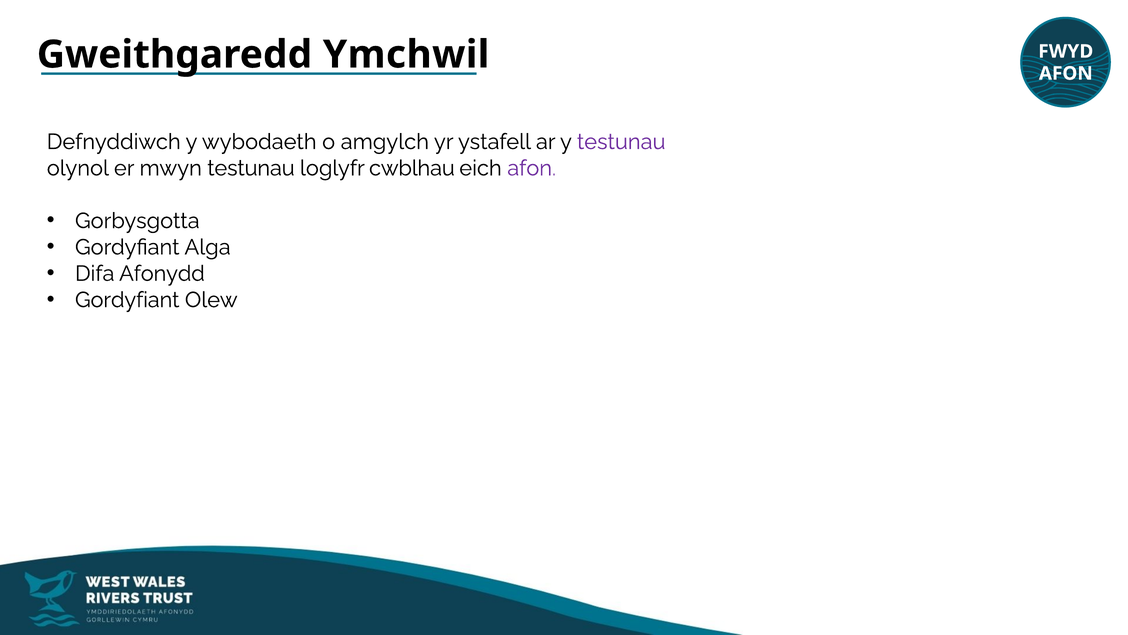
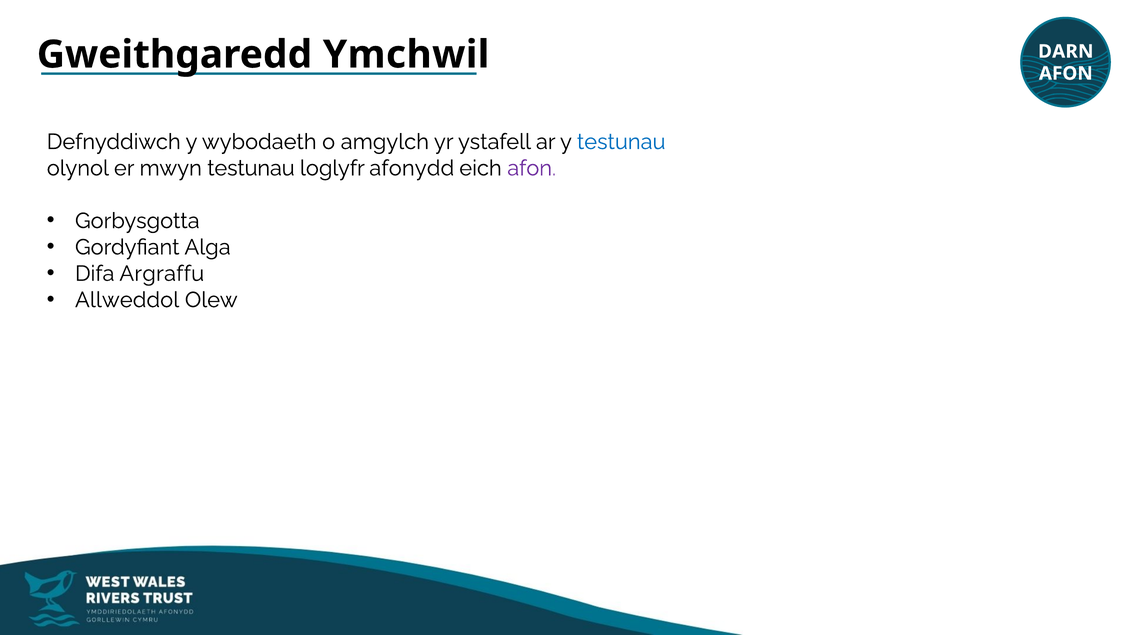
FWYD: FWYD -> DARN (1066, 51)
testunau colour: purple -> blue (621, 142)
cwblhau: cwblhau -> afonydd (412, 168)
Afonydd: Afonydd -> Argraffu (162, 273)
Gordyfiant: Gordyfiant -> Allweddol (127, 300)
